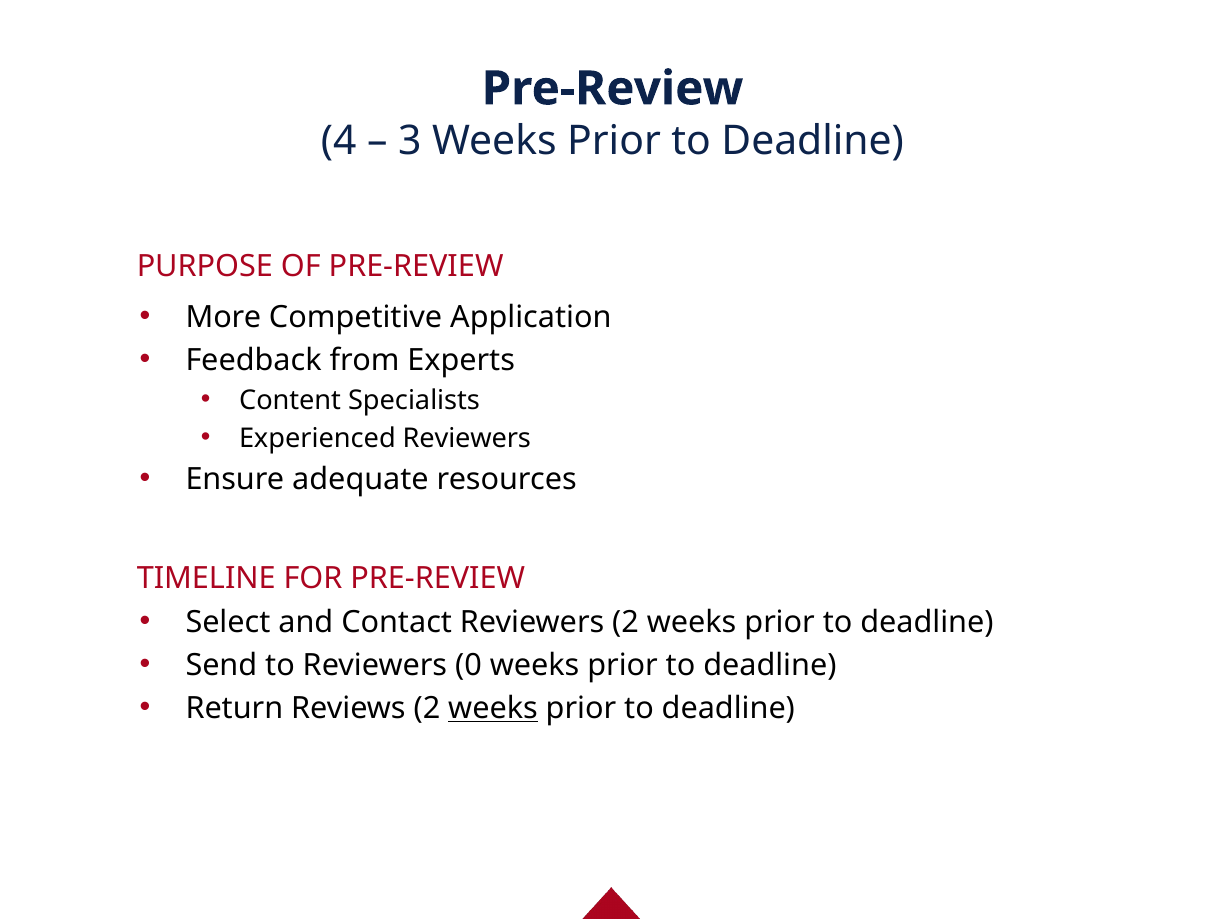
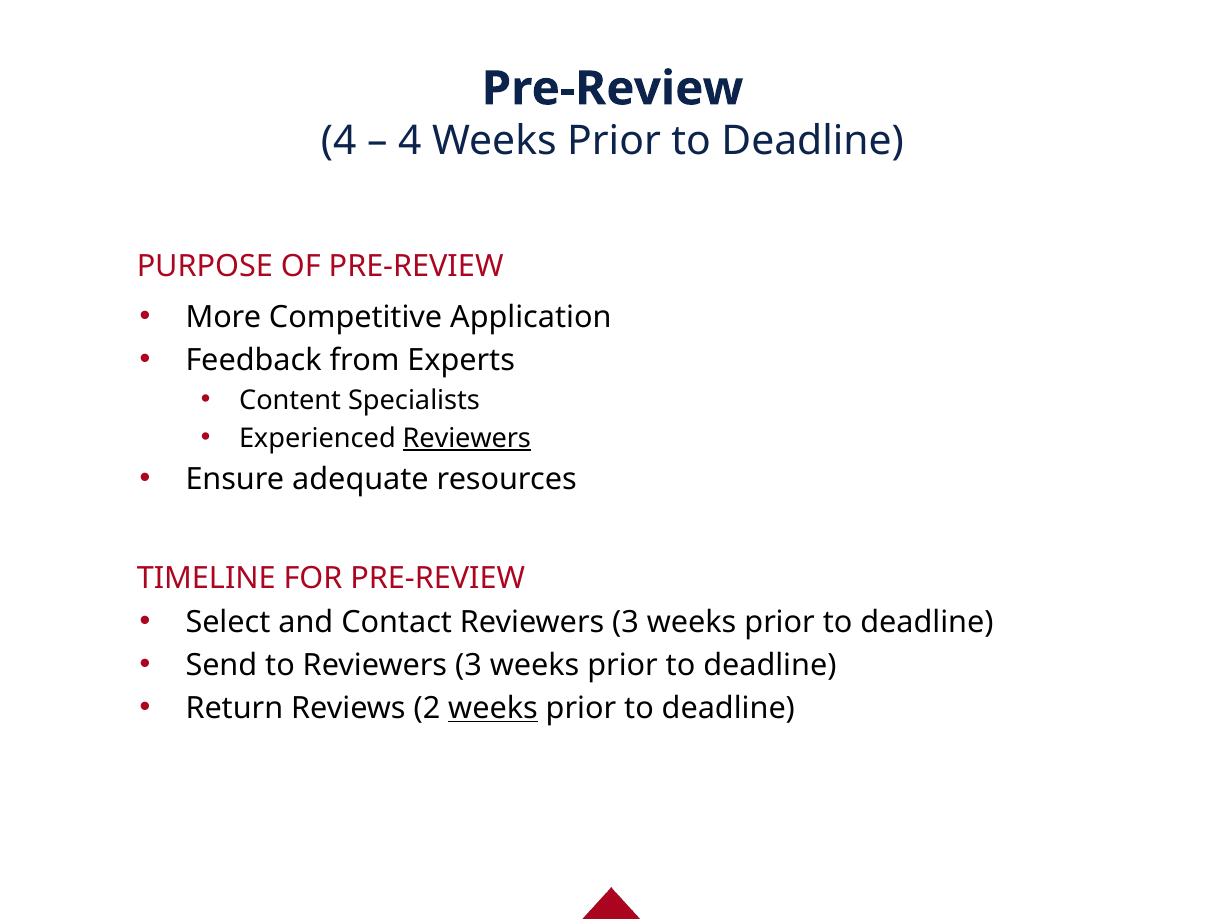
3: 3 -> 4 (410, 141)
Reviewers underline: none -> present (467, 438)
Contact Reviewers 2: 2 -> 3 (626, 622)
to Reviewers 0: 0 -> 3 (468, 665)
